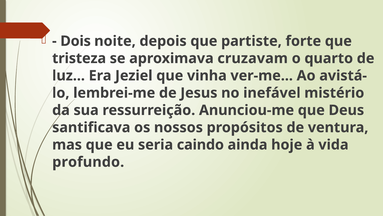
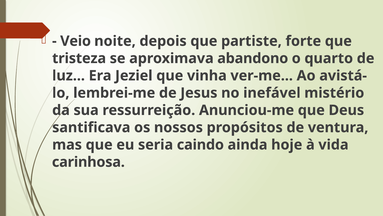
Dois: Dois -> Veio (76, 41)
cruzavam: cruzavam -> abandono (253, 58)
profundo: profundo -> carinhosa (88, 162)
